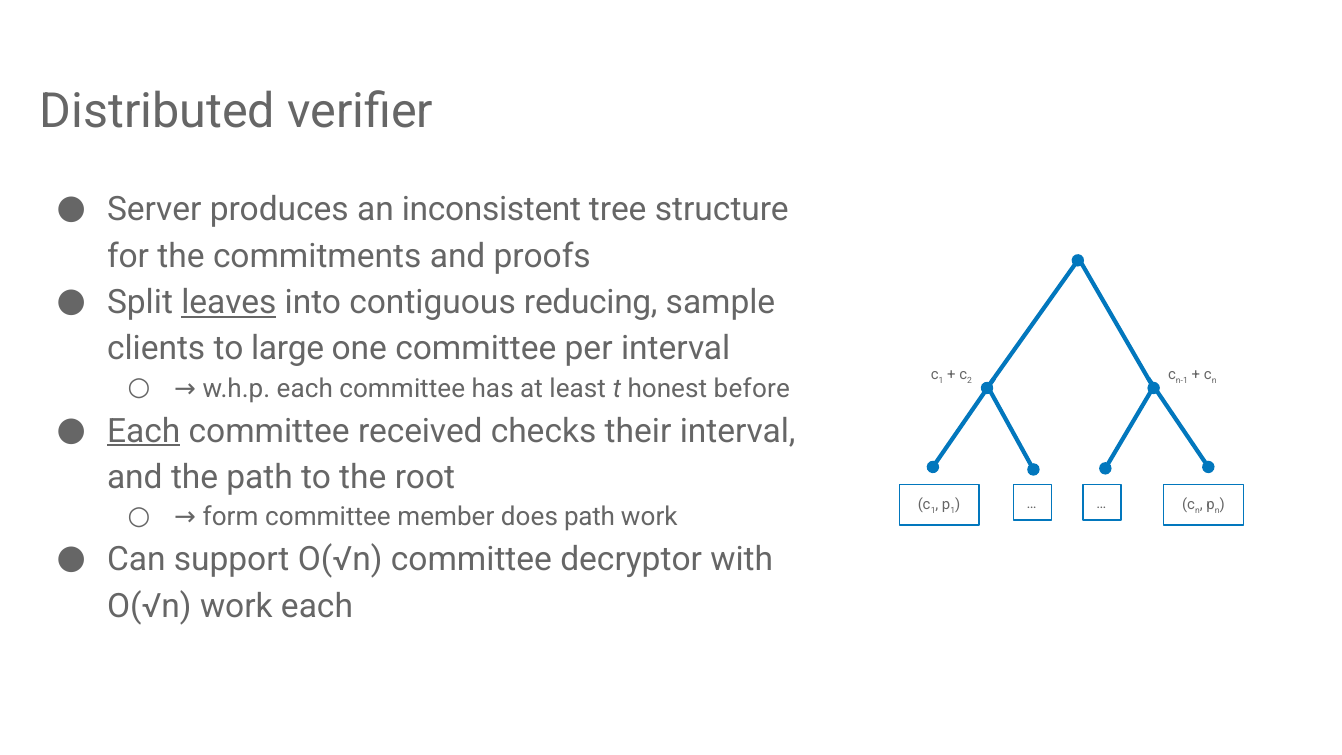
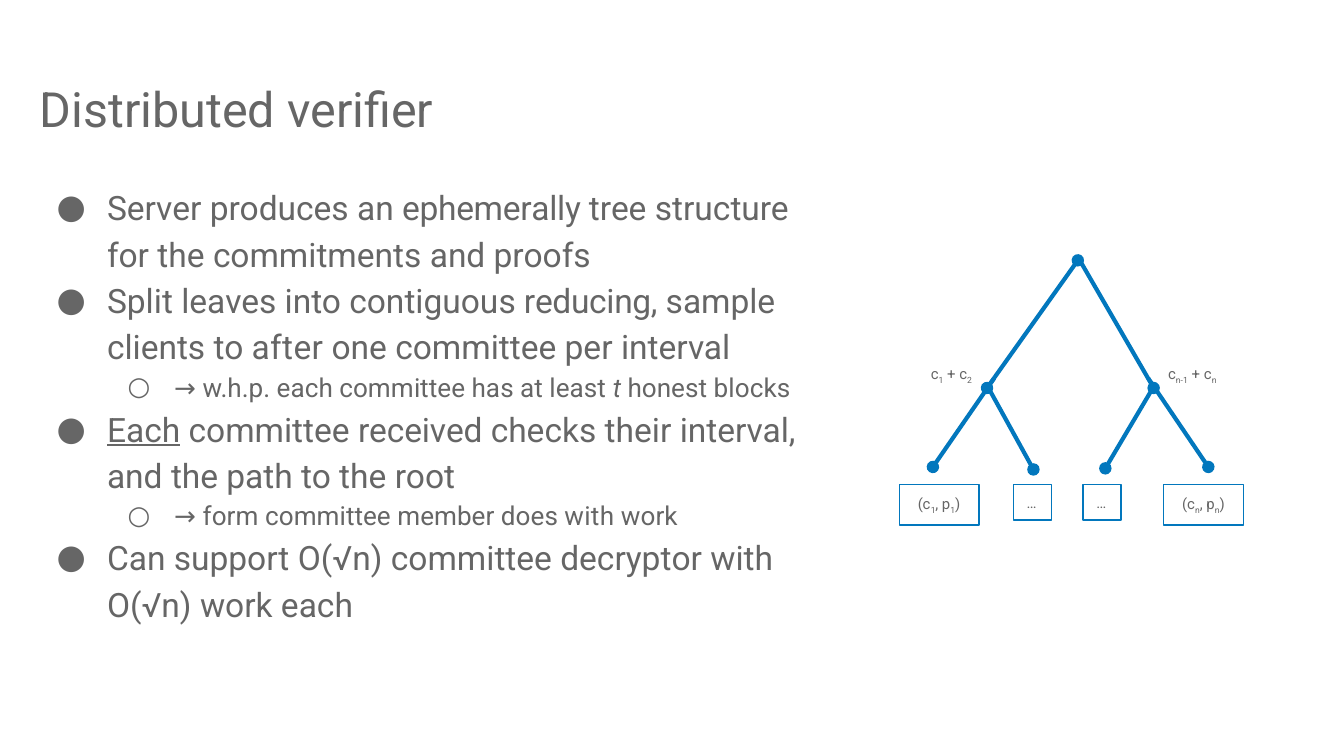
inconsistent: inconsistent -> ephemerally (491, 210)
leaves underline: present -> none (229, 302)
large: large -> after (287, 349)
before: before -> blocks (752, 389)
does path: path -> with (589, 517)
